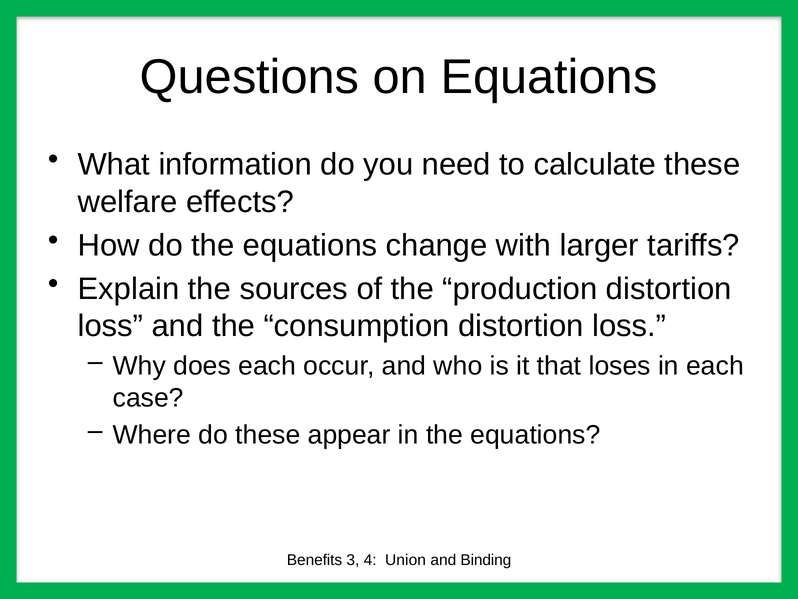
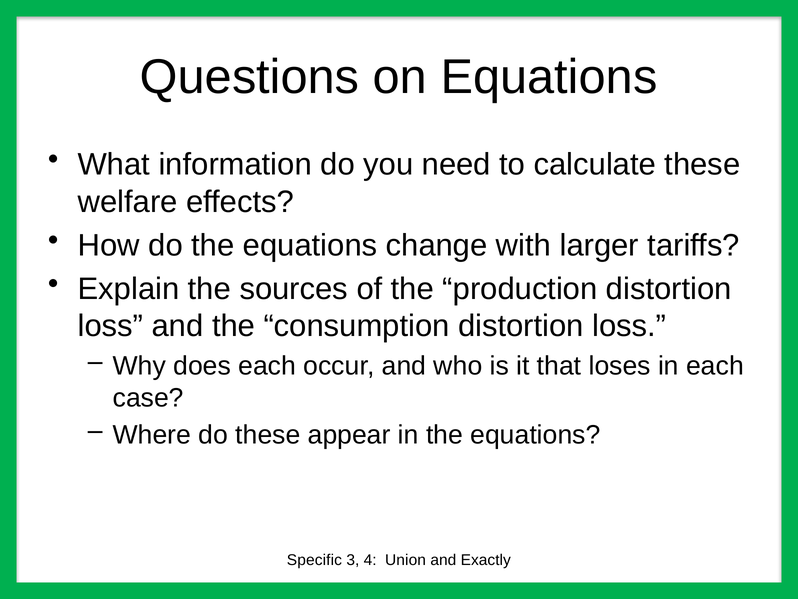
Benefits: Benefits -> Specific (314, 559)
Binding: Binding -> Exactly (486, 559)
